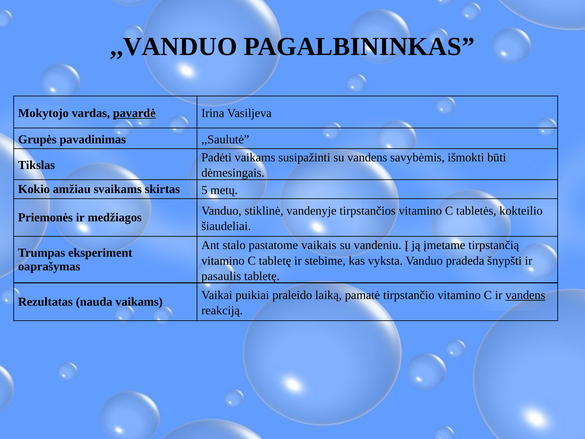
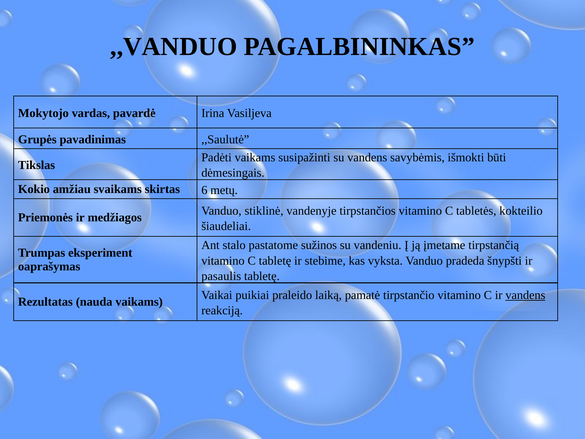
pavardė underline: present -> none (134, 113)
5: 5 -> 6 (204, 190)
vaikais: vaikais -> sužinos (319, 245)
